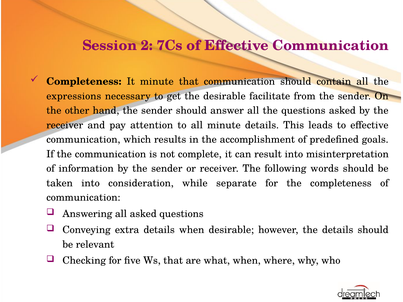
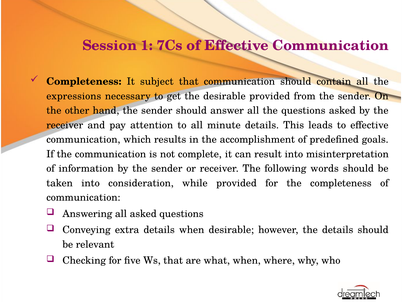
2: 2 -> 1 (147, 45)
It minute: minute -> subject (157, 82)
desirable facilitate: facilitate -> provided (270, 96)
while separate: separate -> provided (236, 183)
